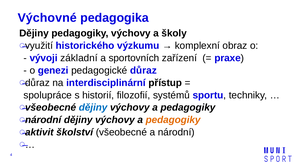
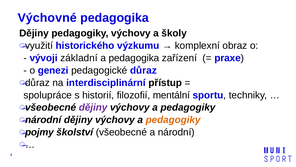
a sportovních: sportovních -> pedagogika (134, 58)
systémů: systémů -> mentální (171, 95)
dějiny colour: blue -> purple (93, 107)
aktivit: aktivit -> pojmy (39, 132)
